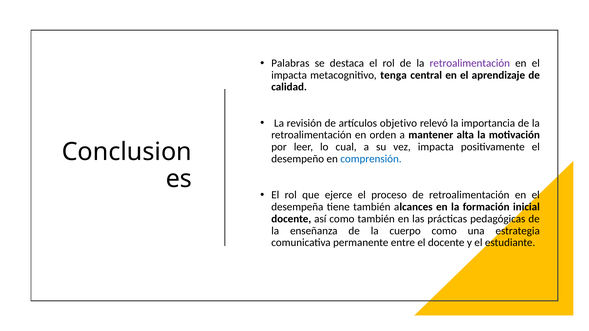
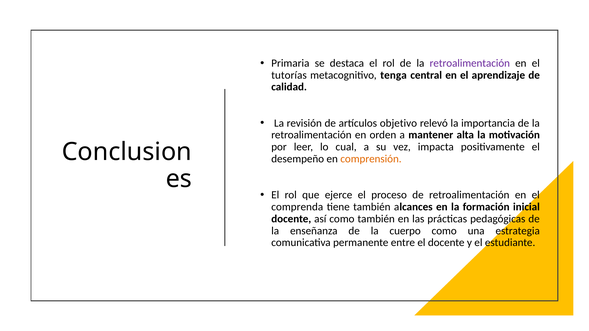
Palabras: Palabras -> Primaria (290, 63)
impacta: impacta -> tutorías (289, 75)
comprensión colour: blue -> orange (371, 159)
desempeña: desempeña -> comprenda (297, 207)
